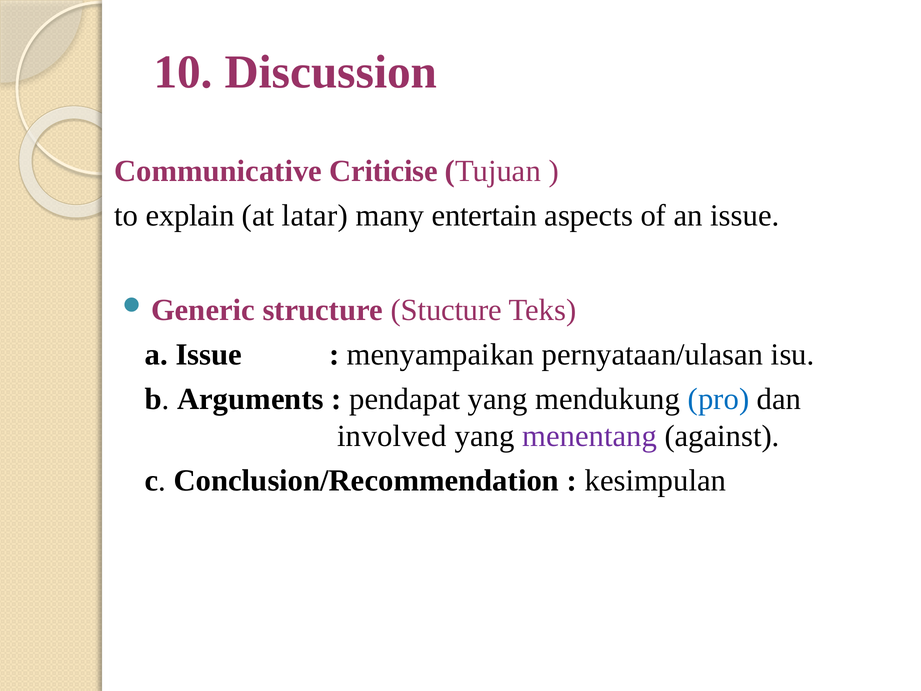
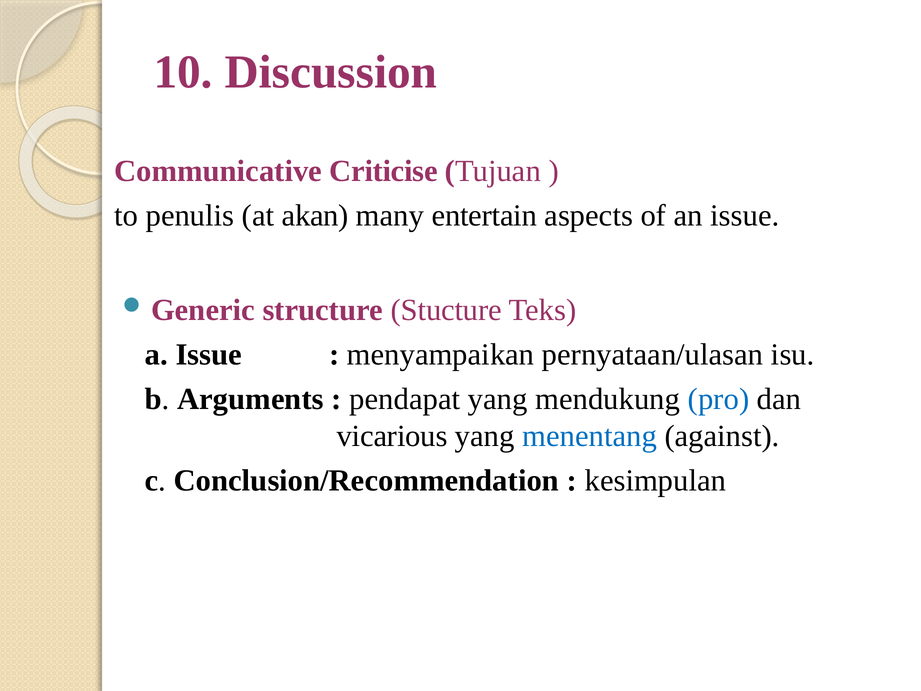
explain: explain -> penulis (190, 215)
latar: latar -> akan (315, 215)
involved: involved -> vicarious (392, 436)
menentang colour: purple -> blue (590, 436)
